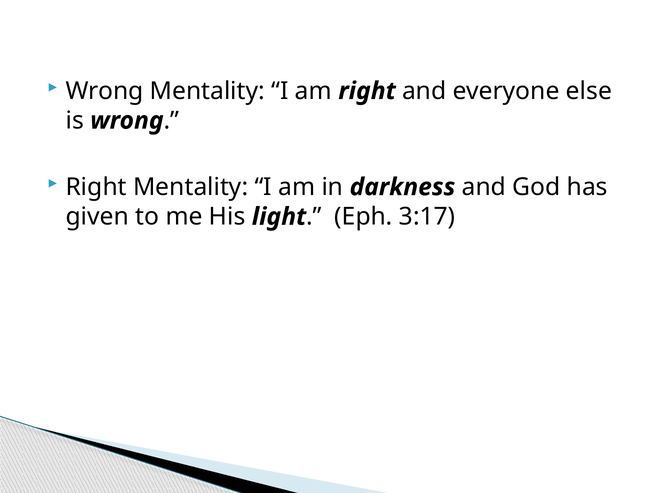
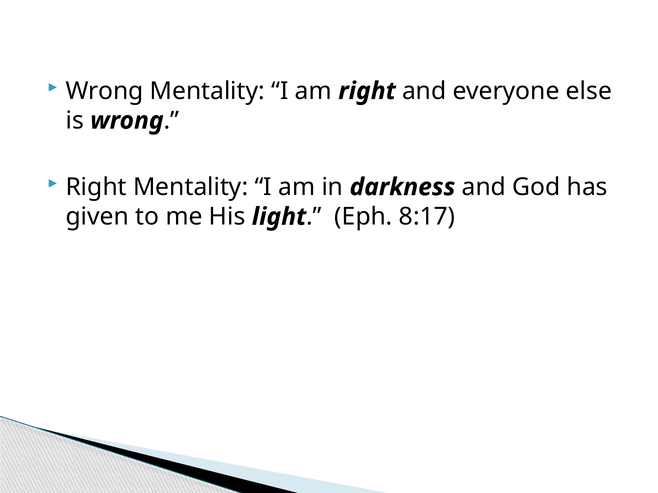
3:17: 3:17 -> 8:17 (427, 217)
